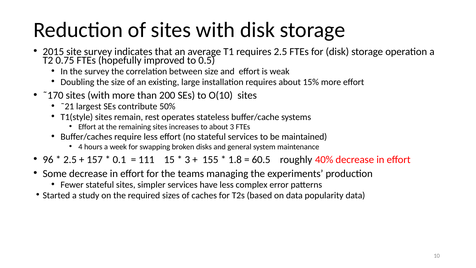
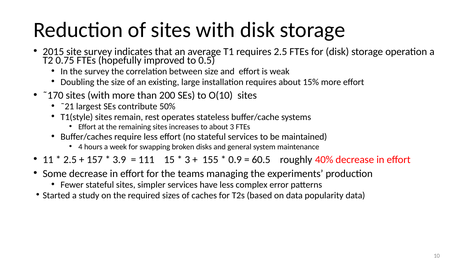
96: 96 -> 11 (48, 159)
0.1: 0.1 -> 3.9 (119, 159)
1.8: 1.8 -> 0.9 (235, 159)
